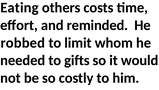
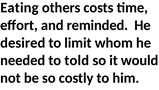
robbed: robbed -> desired (23, 43)
gifts: gifts -> told (77, 60)
